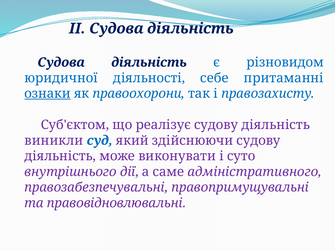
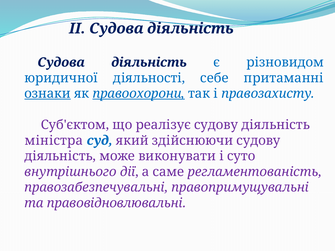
правоохорони underline: none -> present (139, 94)
виникли: виникли -> міністра (54, 141)
адміністративного: адміністративного -> регламентованість (255, 172)
